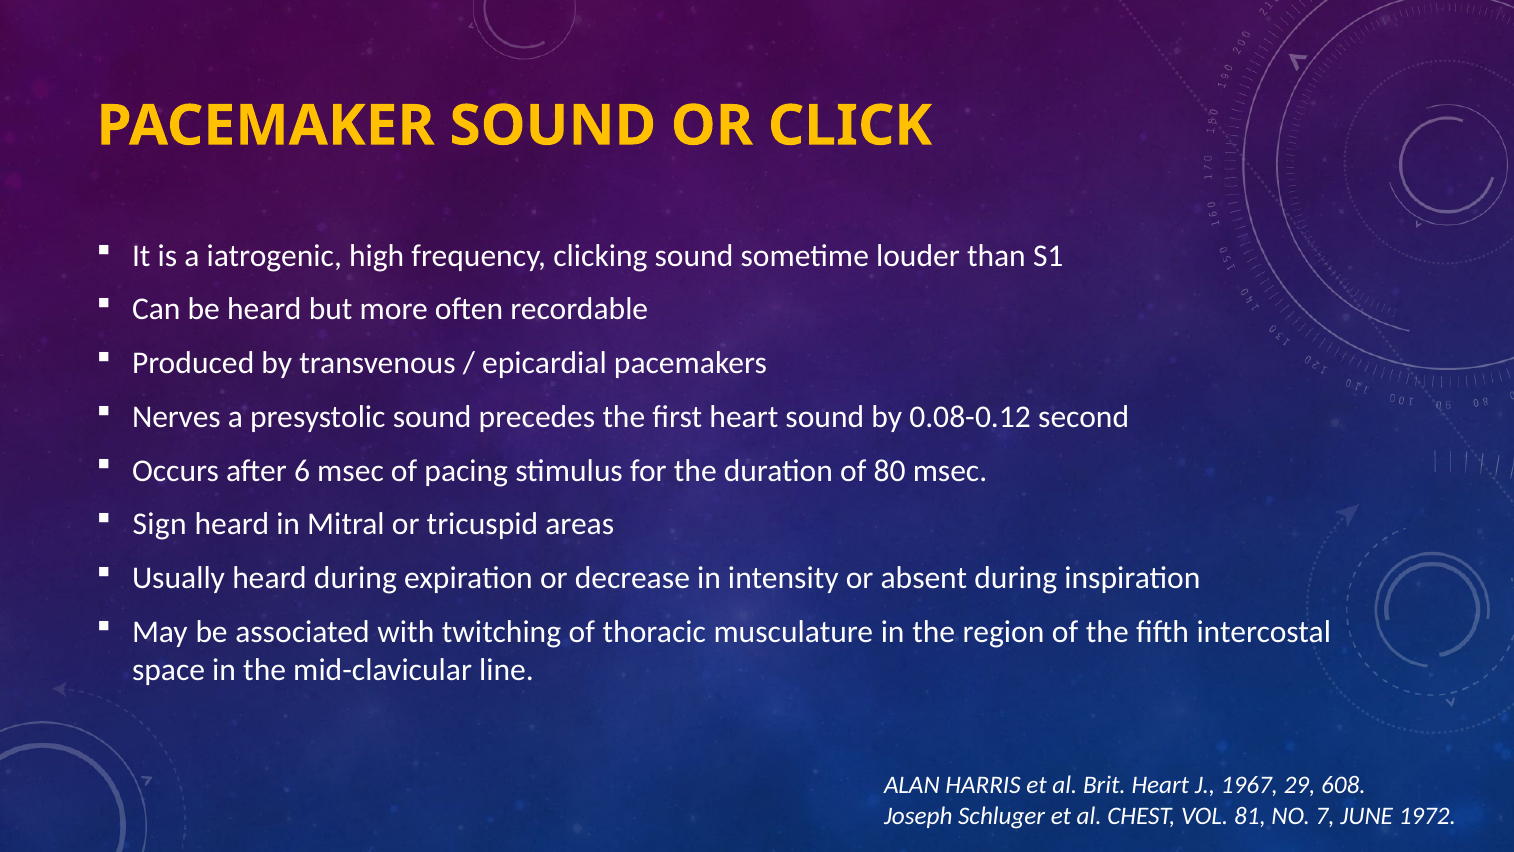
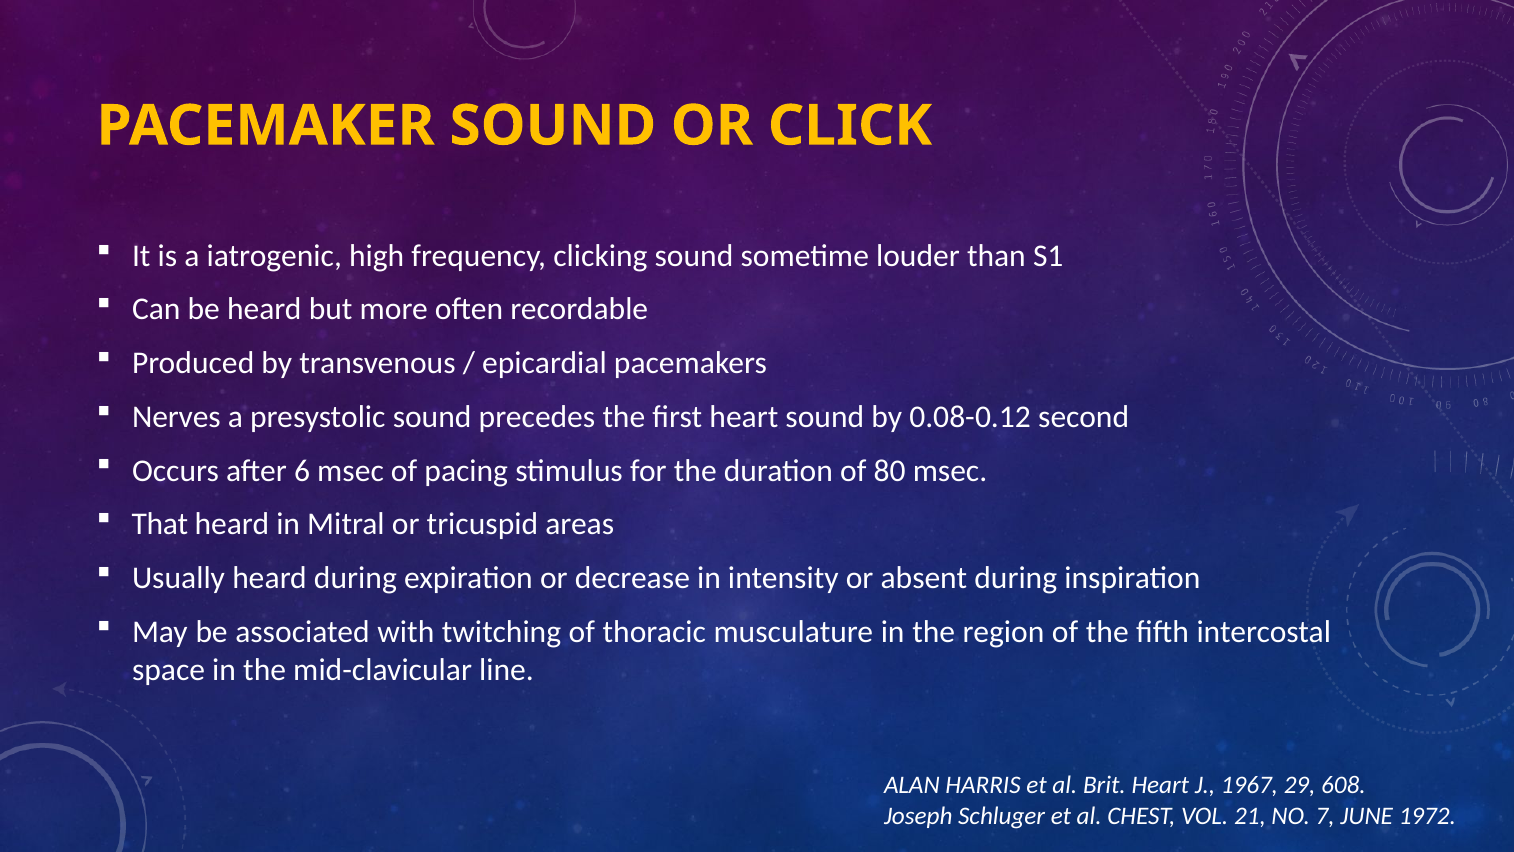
Sign: Sign -> That (160, 524)
81: 81 -> 21 (1250, 816)
